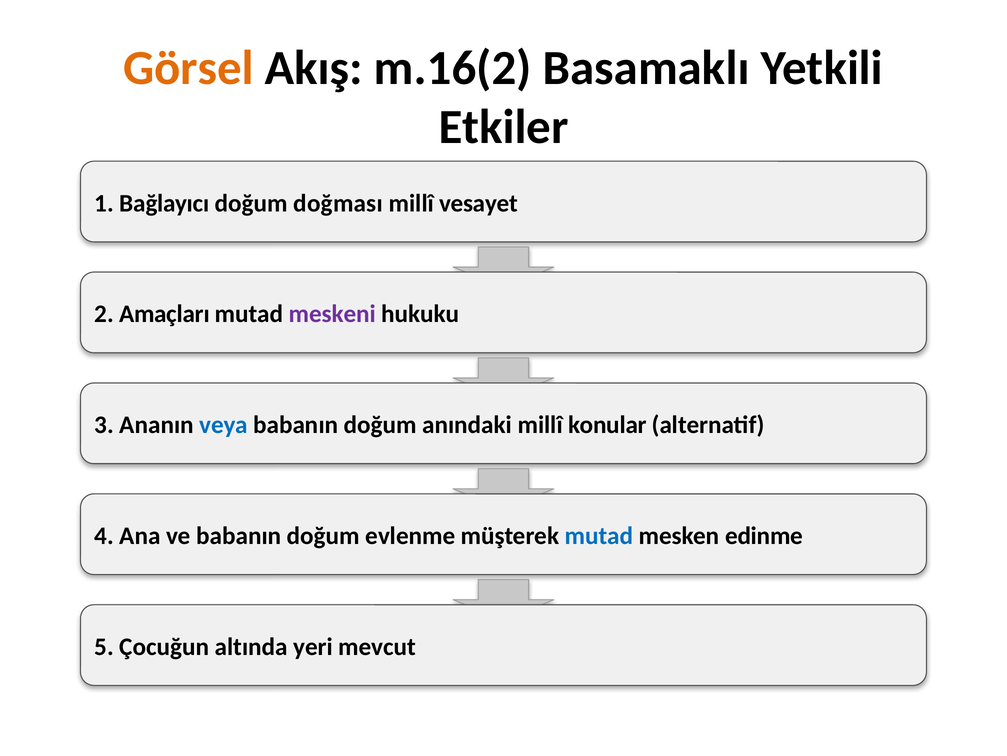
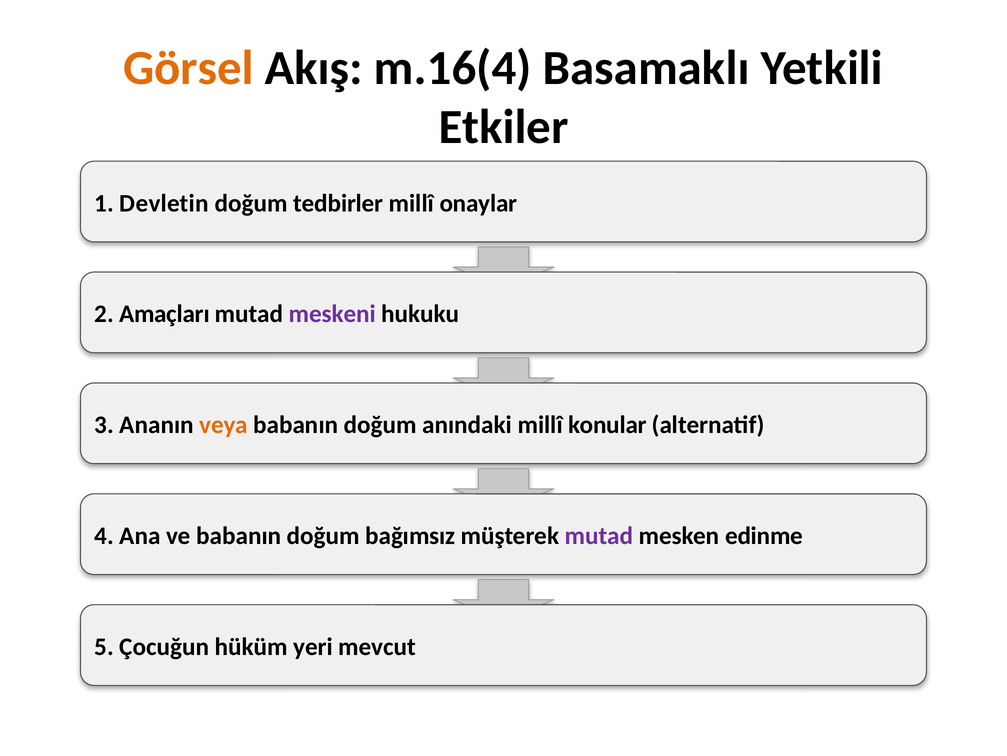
m.16(2: m.16(2 -> m.16(4 (453, 68)
Bağlayıcı: Bağlayıcı -> Devletin (164, 203)
doğması: doğması -> tedbirler (338, 203)
vesayet: vesayet -> onaylar (478, 203)
veya colour: blue -> orange (224, 425)
evlenme: evlenme -> bağımsız (410, 535)
mutad colour: blue -> purple (599, 535)
altında: altında -> hüküm (251, 646)
